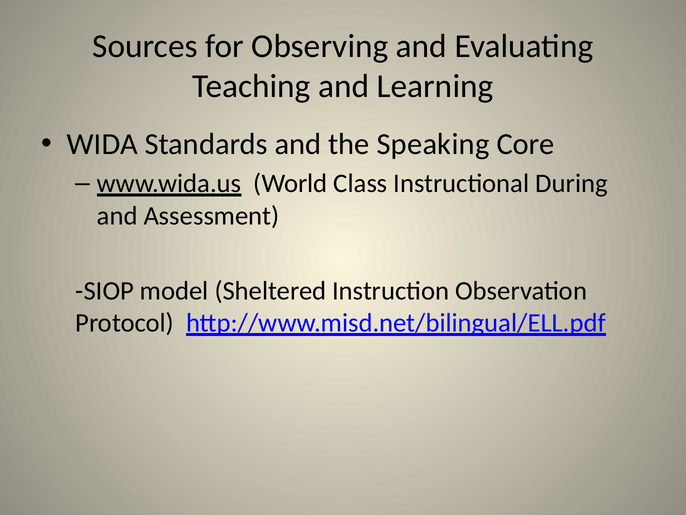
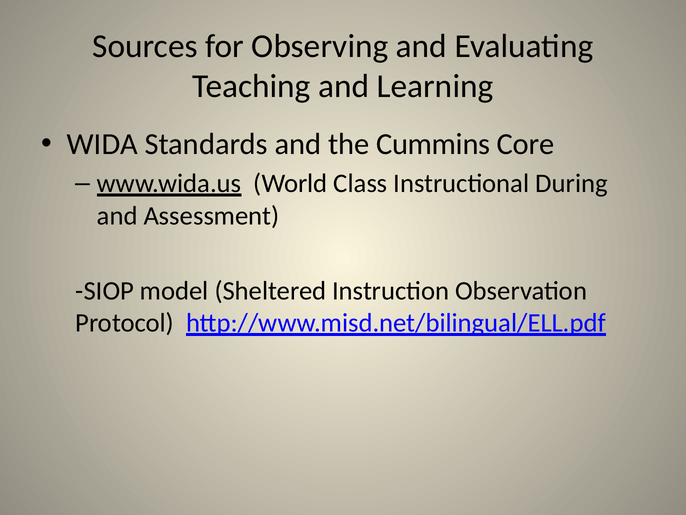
Speaking: Speaking -> Cummins (433, 144)
